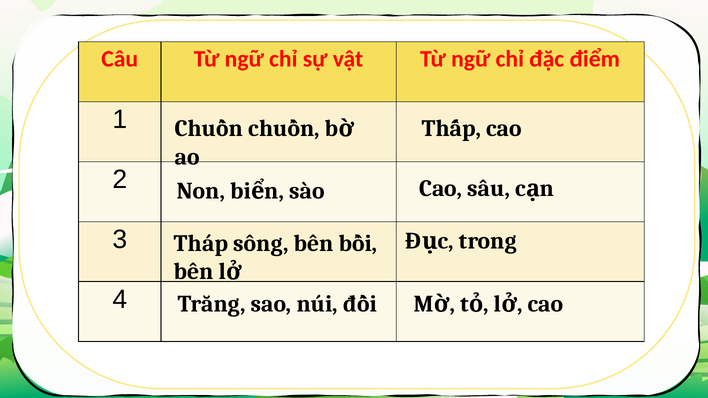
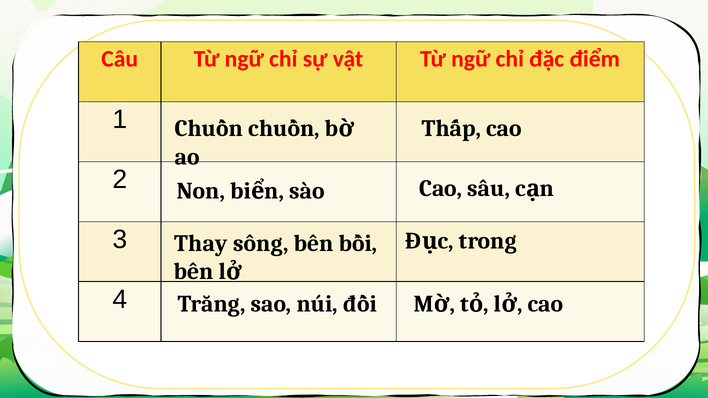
Tháp: Tháp -> Thay (201, 243)
